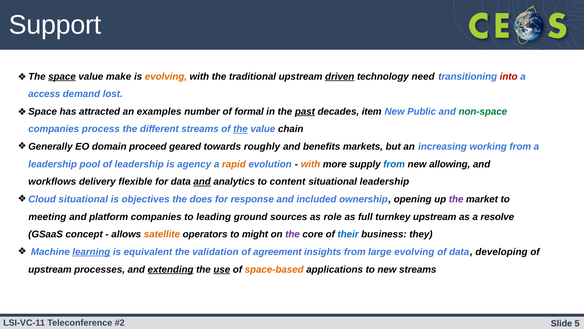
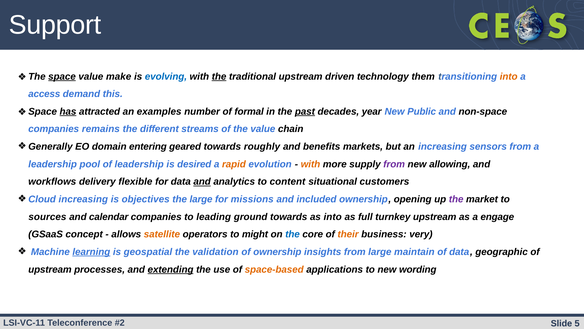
evolving colour: orange -> blue (166, 76)
the underline: none -> present (219, 76)
driven underline: present -> none (340, 76)
need: need -> them (423, 76)
into colour: red -> orange (509, 76)
lost: lost -> this (113, 94)
has underline: none -> present (68, 111)
item: item -> year (372, 111)
non-space colour: green -> black (483, 111)
process: process -> remains (101, 129)
the underline: present -> none (240, 129)
proceed: proceed -> entering (148, 146)
working: working -> sensors (488, 146)
agency: agency -> desired (194, 164)
from colour: blue -> purple (394, 164)
situational leadership: leadership -> customers (384, 181)
situational: situational -> increasing (83, 199)
the does: does -> large (201, 199)
response: response -> missions (252, 199)
meeting: meeting -> sources (47, 217)
platform: platform -> calendar (109, 217)
ground sources: sources -> towards (289, 217)
as role: role -> into (333, 217)
resolve: resolve -> engage (497, 217)
the colour: purple -> blue (293, 234)
their colour: blue -> orange (348, 234)
they: they -> very (421, 234)
equivalent: equivalent -> geospatial (148, 252)
of agreement: agreement -> ownership (277, 252)
large evolving: evolving -> maintain (414, 252)
developing: developing -> geographic (502, 252)
use underline: present -> none (222, 269)
new streams: streams -> wording (418, 269)
